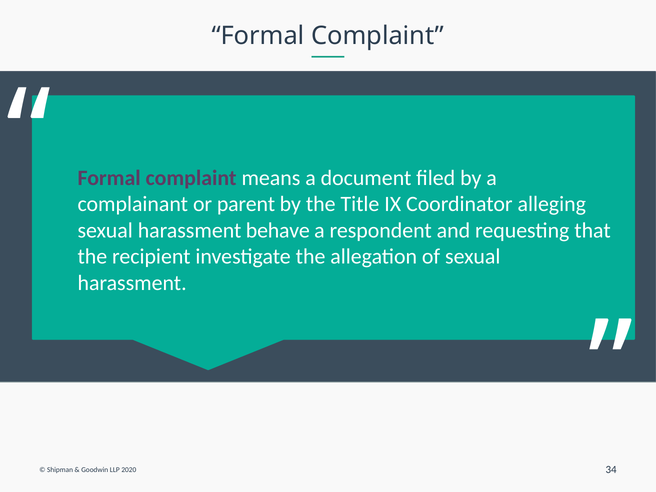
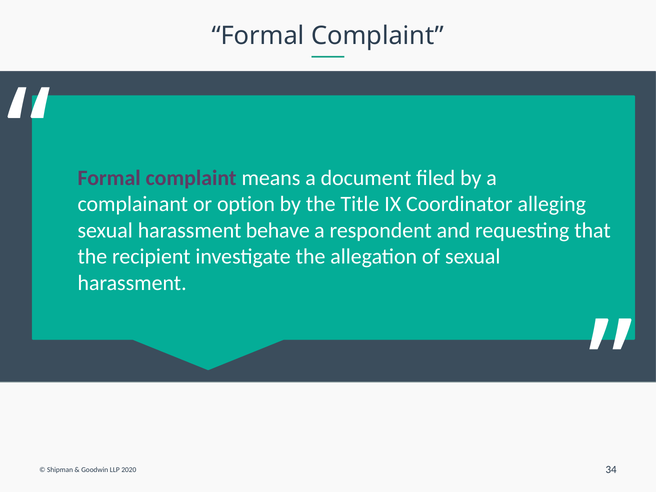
parent: parent -> option (246, 204)
